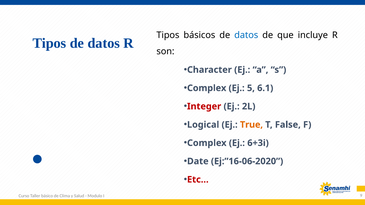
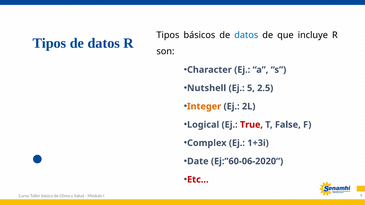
Complex: Complex -> Nutshell (207, 88)
6.1: 6.1 -> 2.5 (265, 88)
Integer colour: red -> orange (204, 107)
True colour: orange -> red (251, 125)
6+3i: 6+3i -> 1+3i (258, 143)
Ej:”16-06-2020: Ej:”16-06-2020 -> Ej:”60-06-2020 (247, 161)
